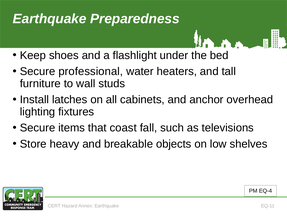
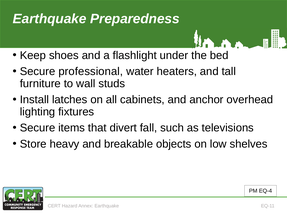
coast: coast -> divert (123, 127)
